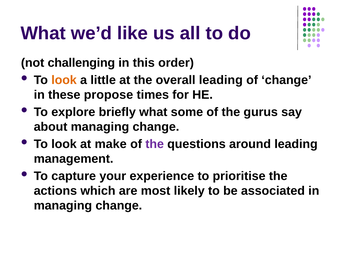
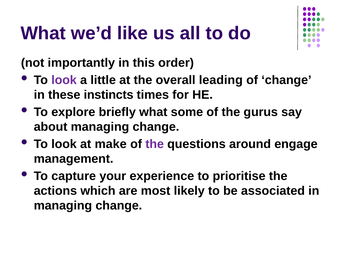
challenging: challenging -> importantly (81, 63)
look colour: orange -> purple (64, 80)
propose: propose -> instincts (109, 95)
around leading: leading -> engage (296, 144)
